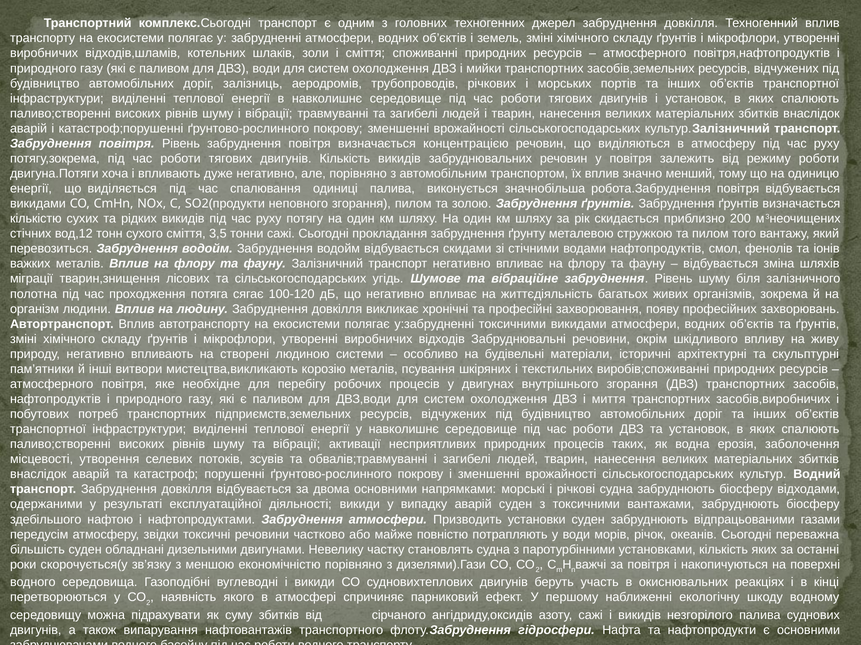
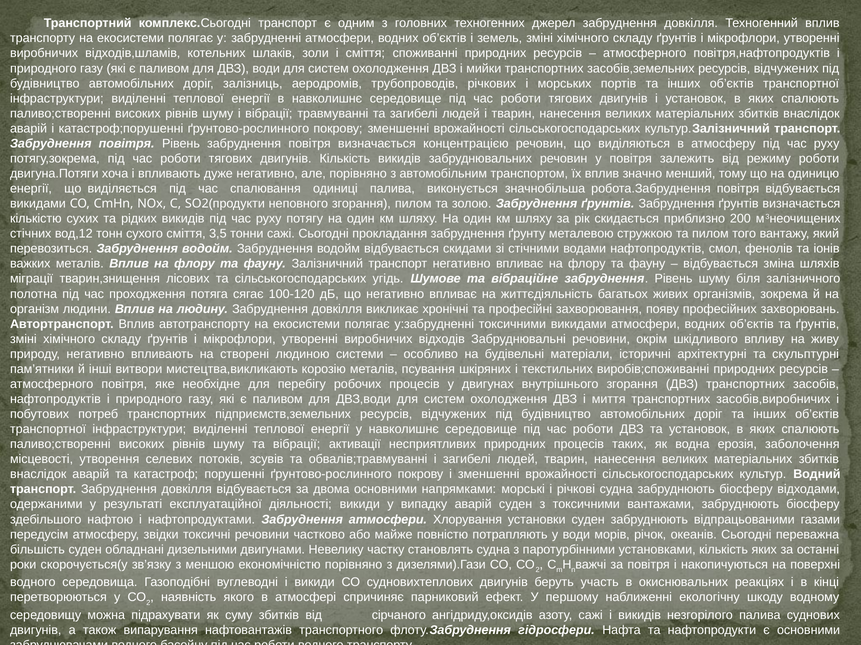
Призводить: Призводить -> Хлорування (468, 520)
